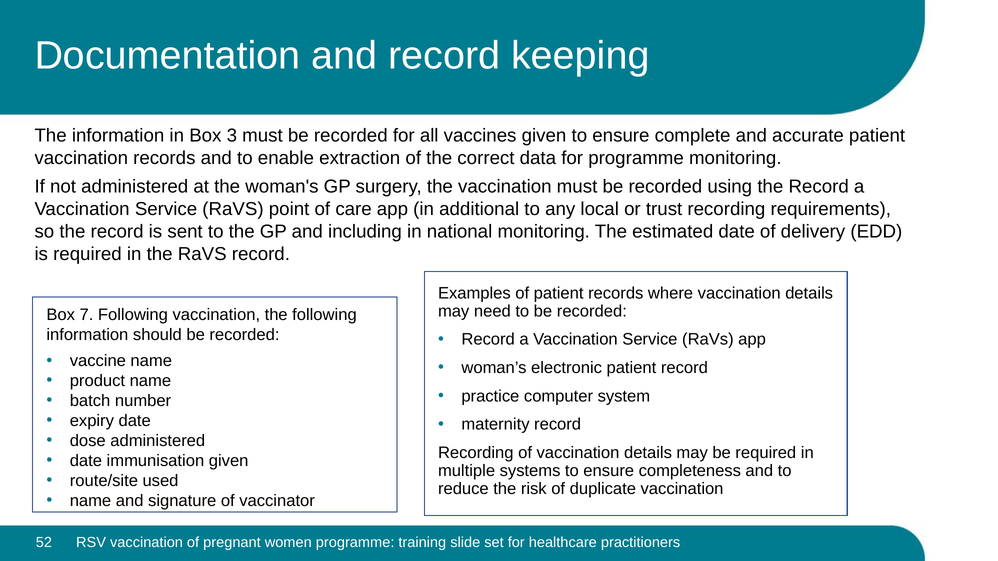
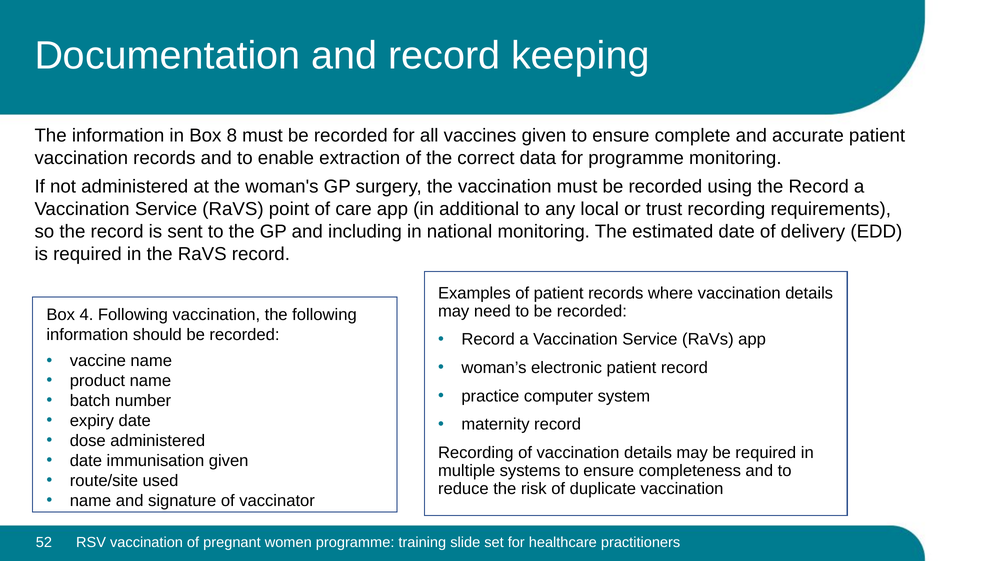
3: 3 -> 8 (232, 136)
7: 7 -> 4 (86, 315)
